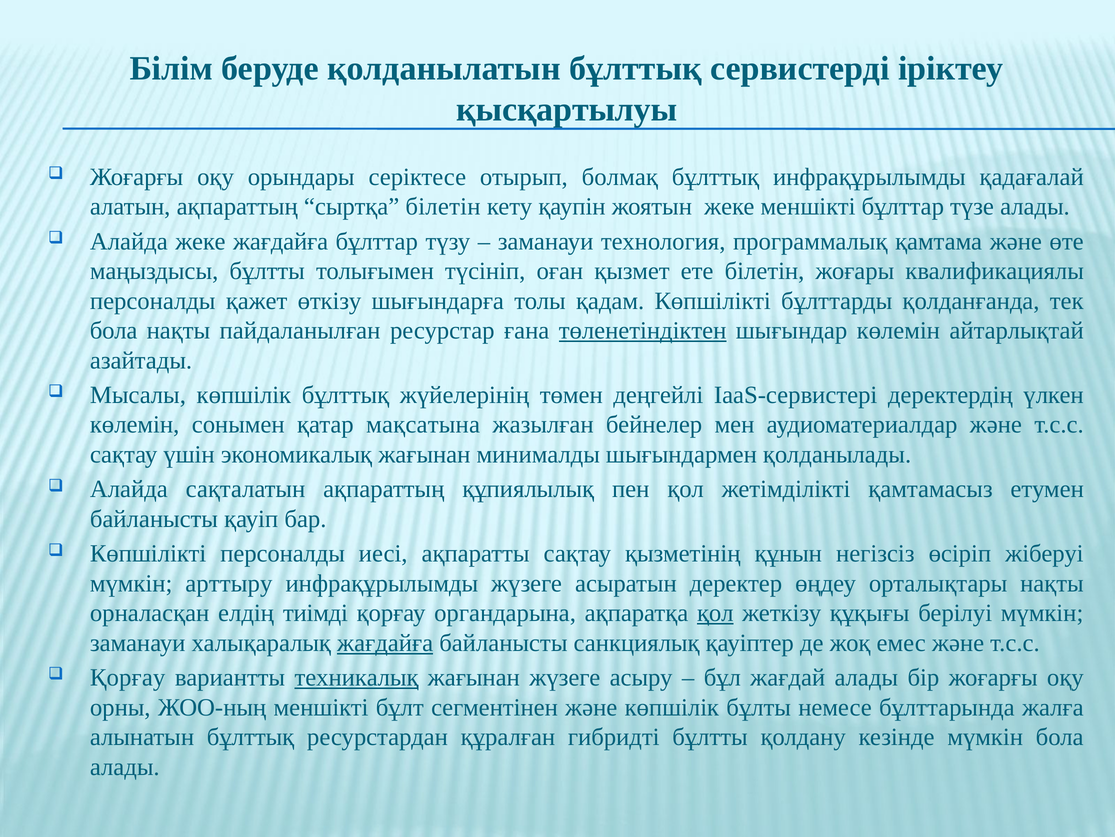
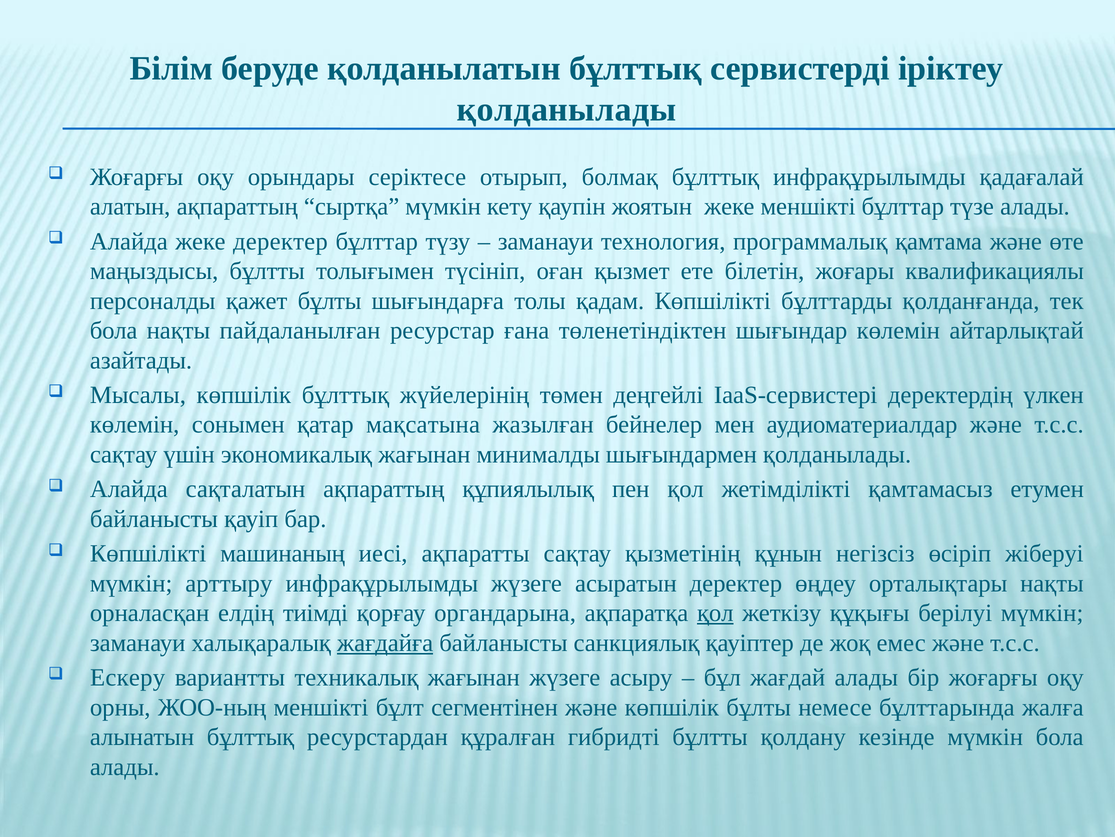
қысқартылуы: қысқартылуы -> қолданылады (567, 109)
сыртқа білетін: білетін -> мүмкін (443, 206)
жеке жағдайға: жағдайға -> деректер (280, 241)
қажет өткізу: өткізу -> бұлты (330, 301)
төленетіндіктен underline: present -> none (643, 330)
Көпшілікті персоналды: персоналды -> машинаның (283, 553)
Қорғау: Қорғау -> Ескеру (128, 677)
техникалық underline: present -> none (357, 677)
